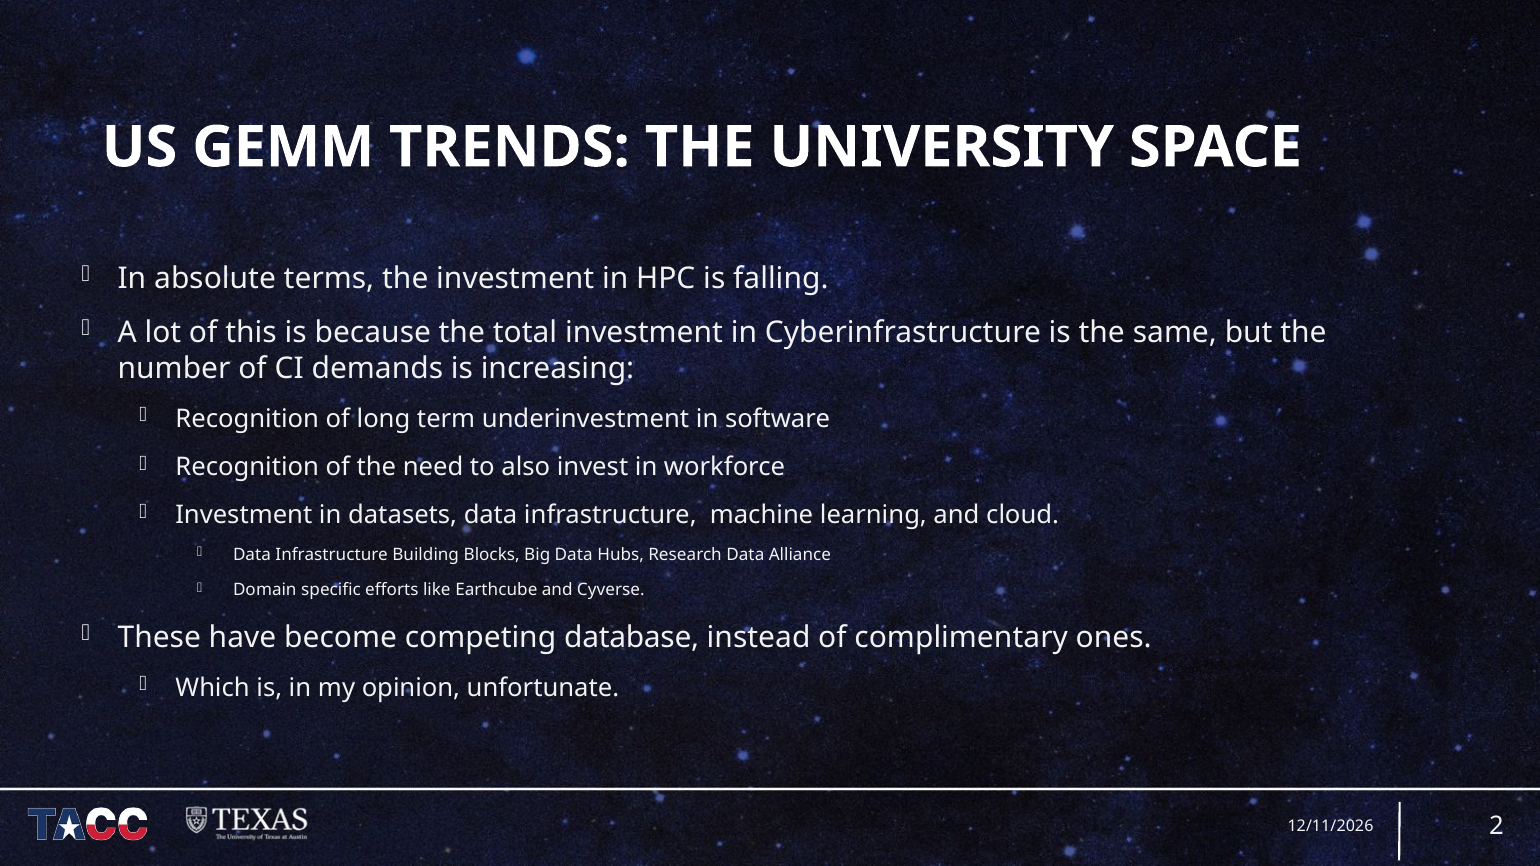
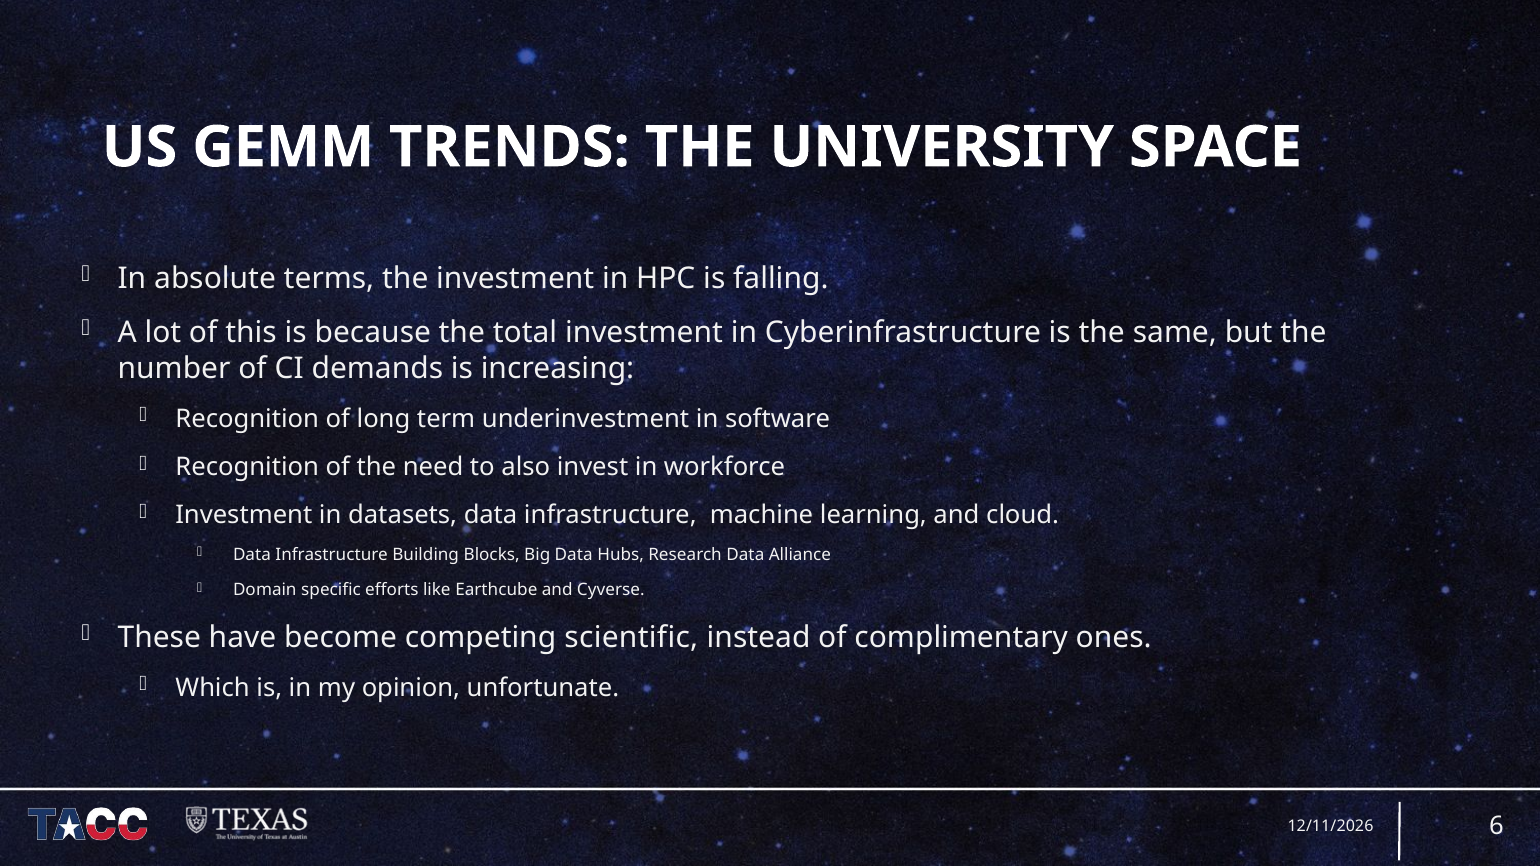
database: database -> scientific (631, 638)
2: 2 -> 6 (1496, 826)
